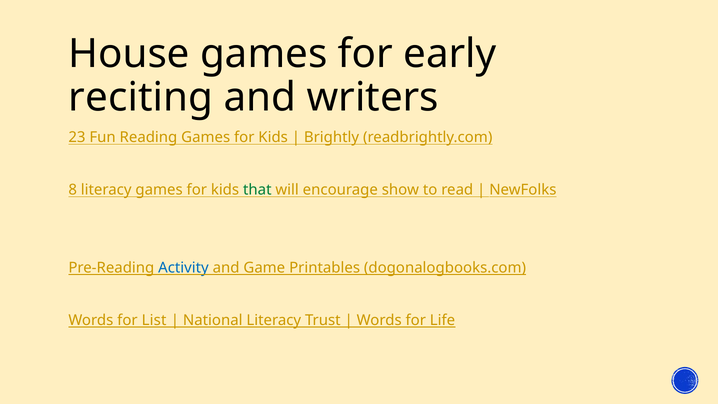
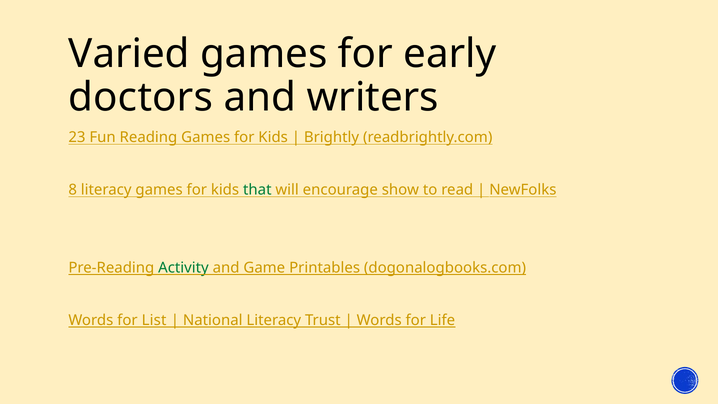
House: House -> Varied (129, 54)
reciting: reciting -> doctors (141, 97)
Activity colour: blue -> green (183, 268)
